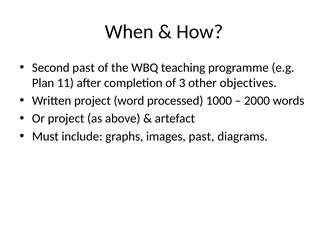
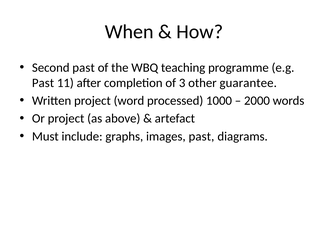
Plan: Plan -> Past (43, 83)
objectives: objectives -> guarantee (248, 83)
